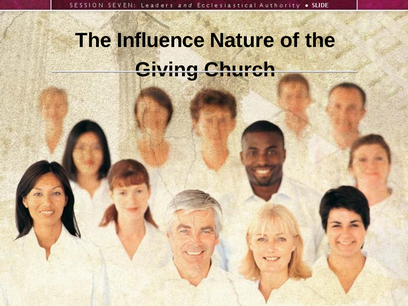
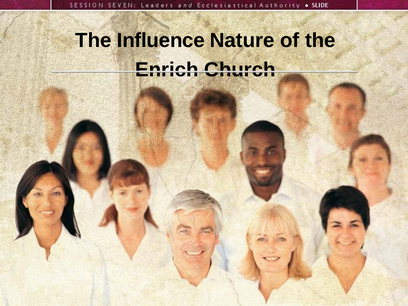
Giving: Giving -> Enrich (167, 70)
